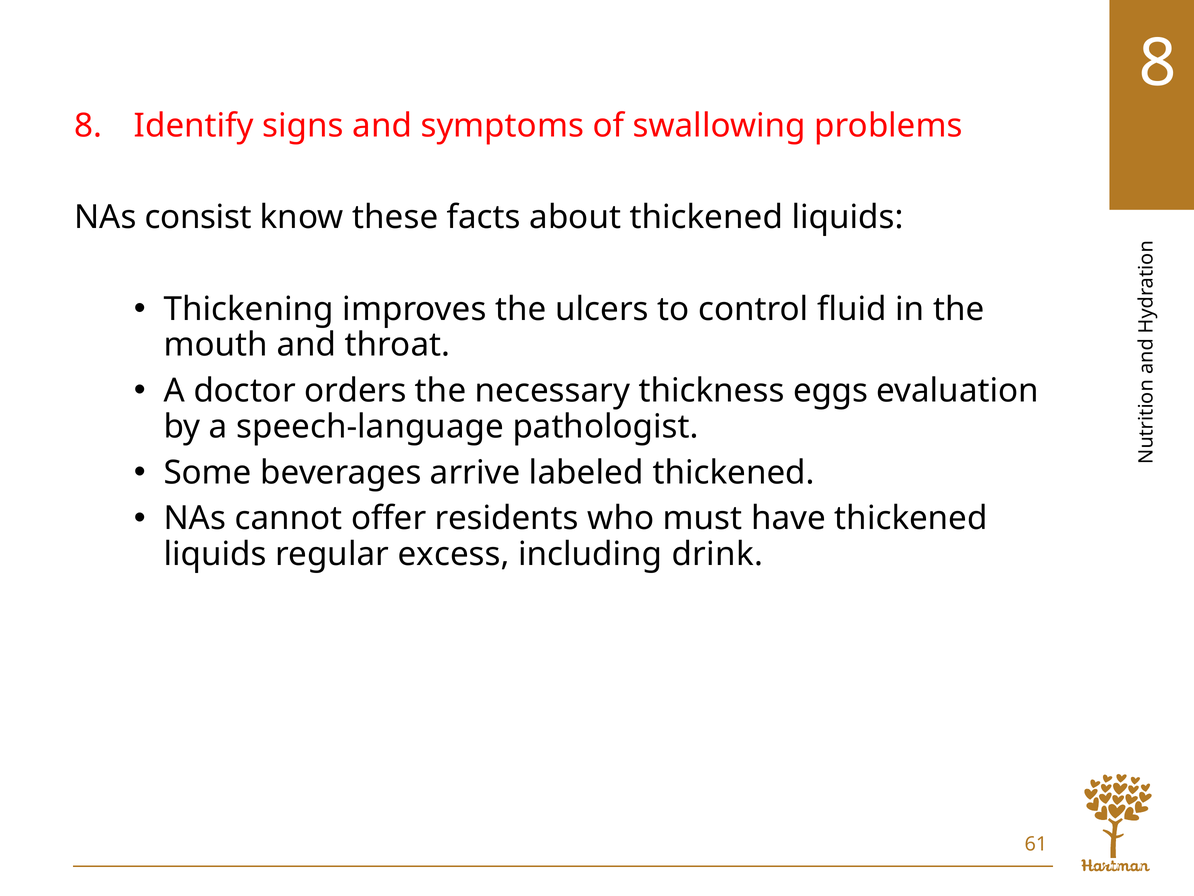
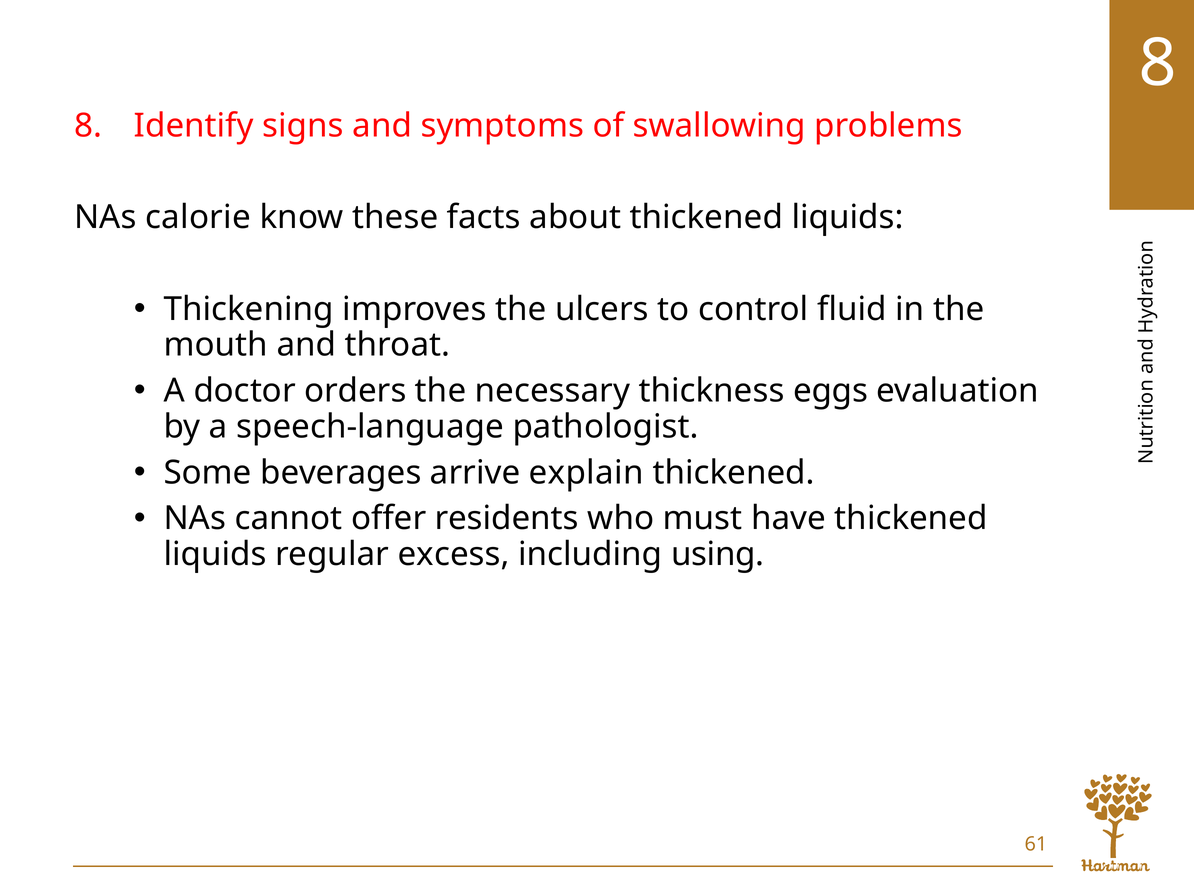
consist: consist -> calorie (198, 217)
labeled: labeled -> explain (586, 472)
drink: drink -> using (718, 554)
